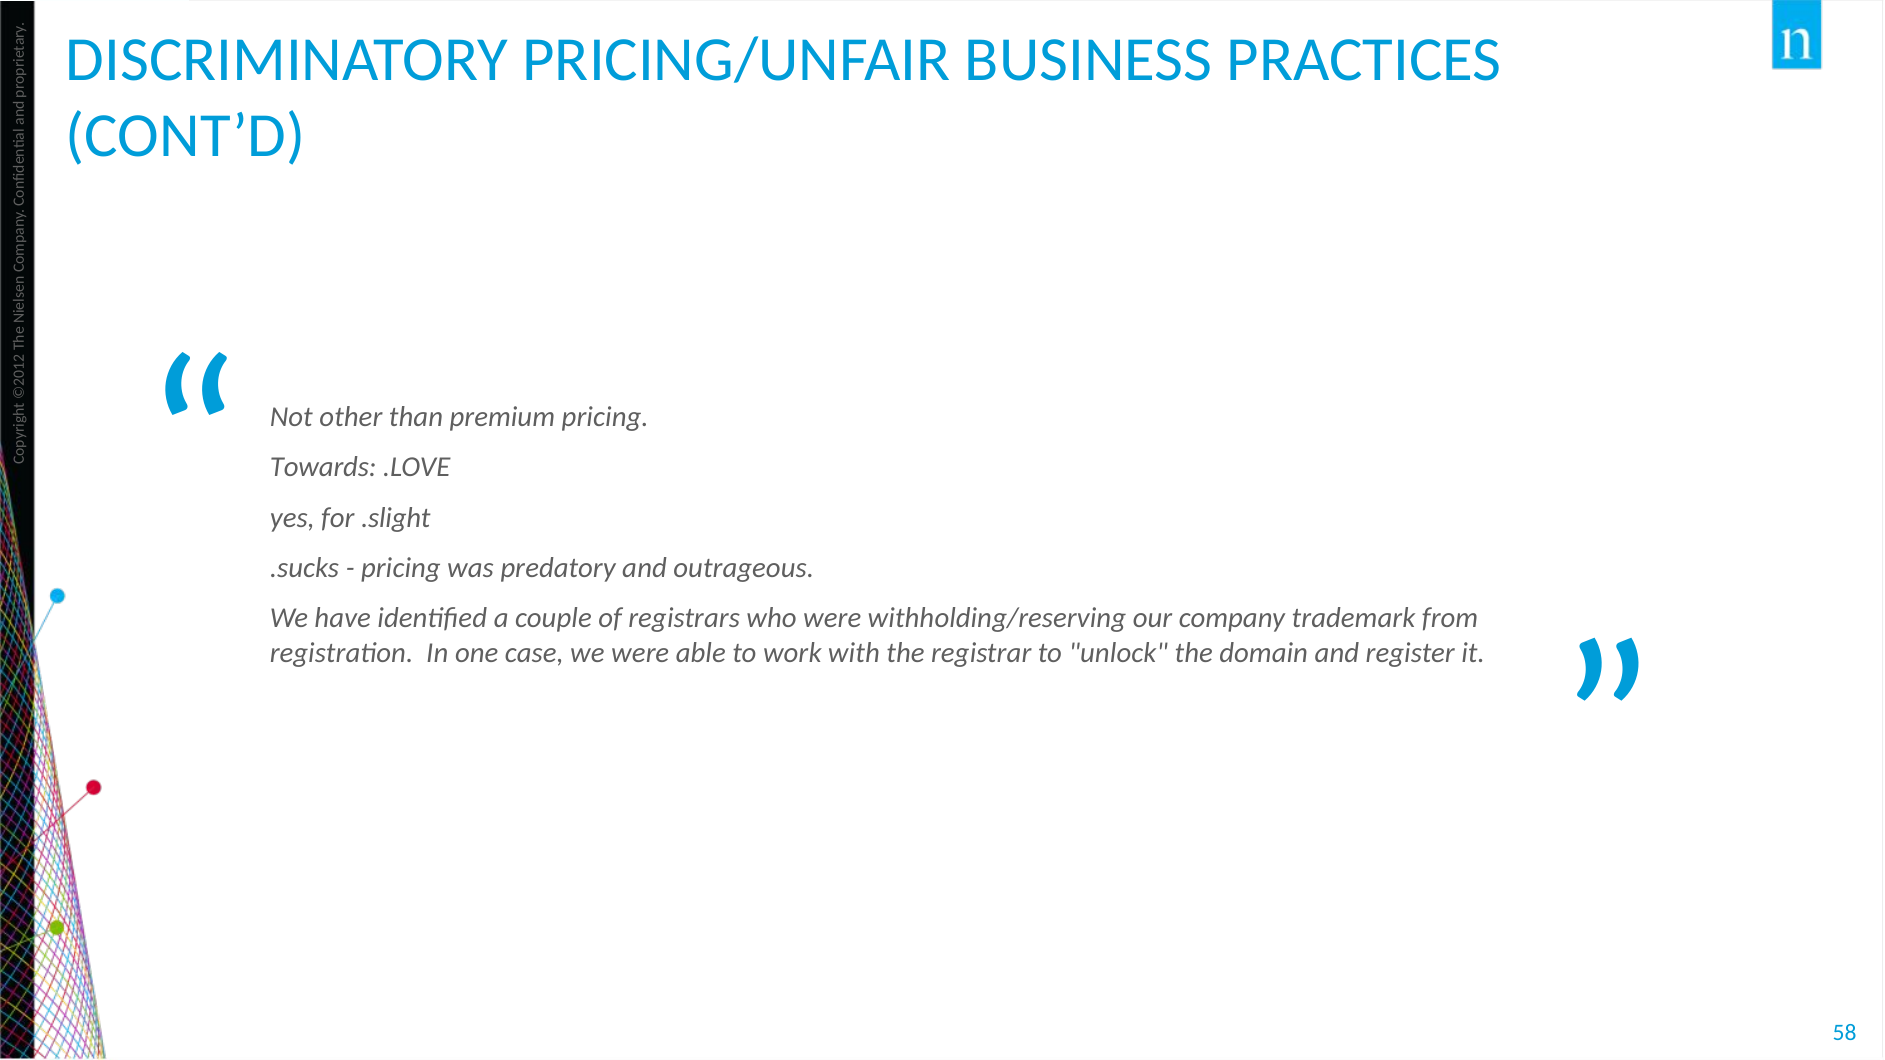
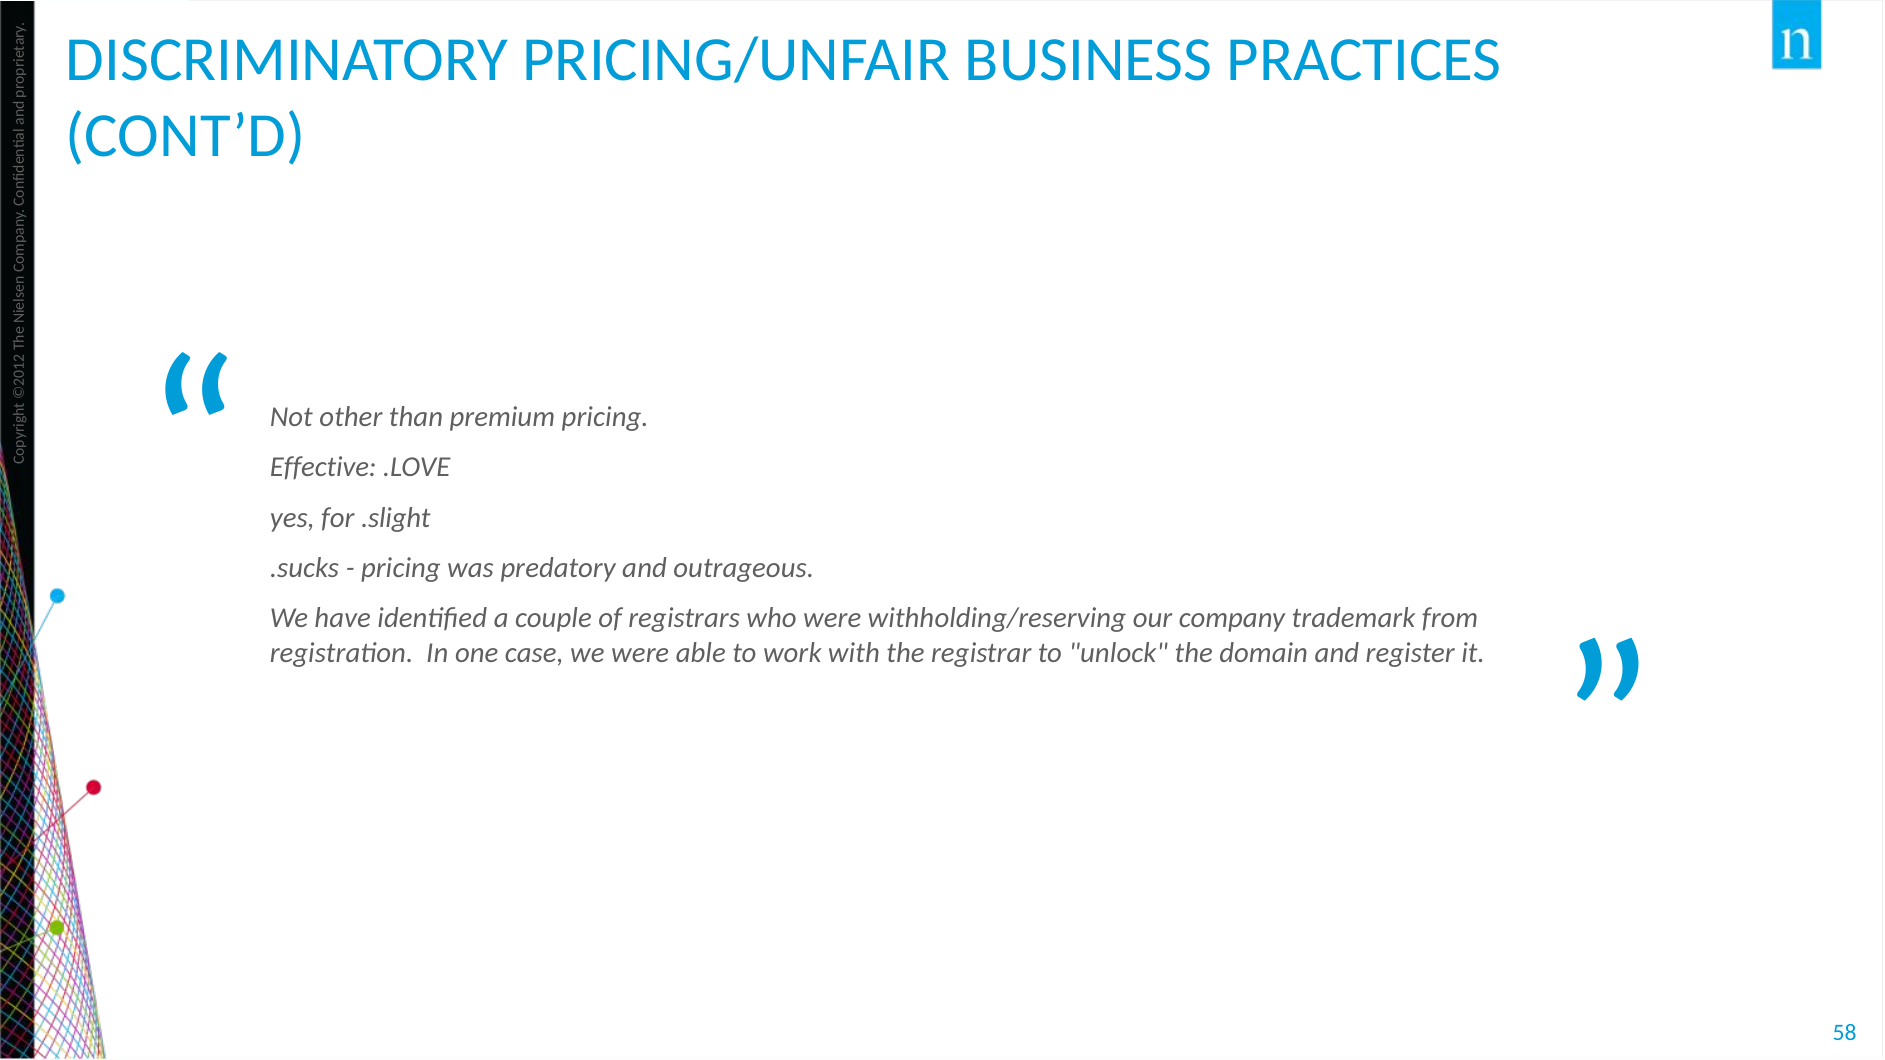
Towards: Towards -> Effective (323, 468)
